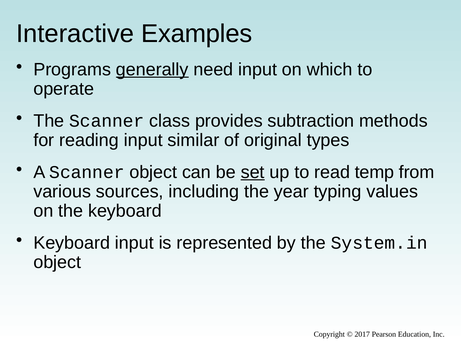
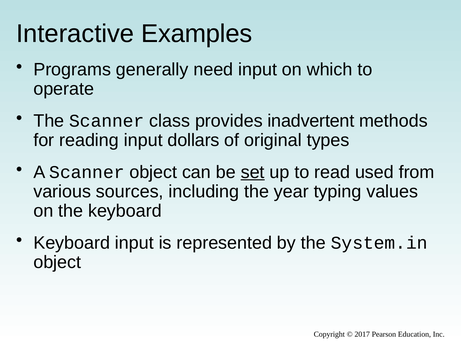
generally underline: present -> none (152, 70)
subtraction: subtraction -> inadvertent (311, 121)
similar: similar -> dollars (194, 140)
temp: temp -> used (374, 172)
